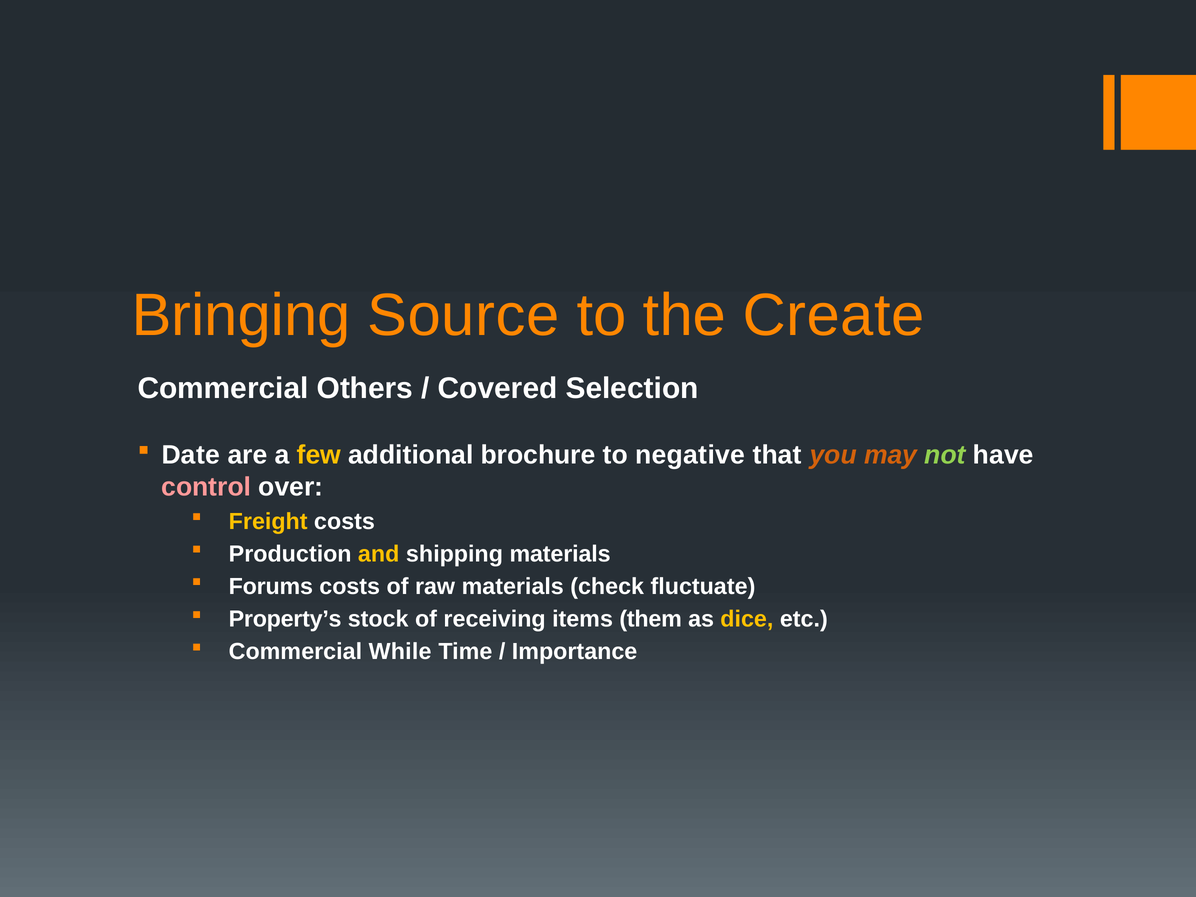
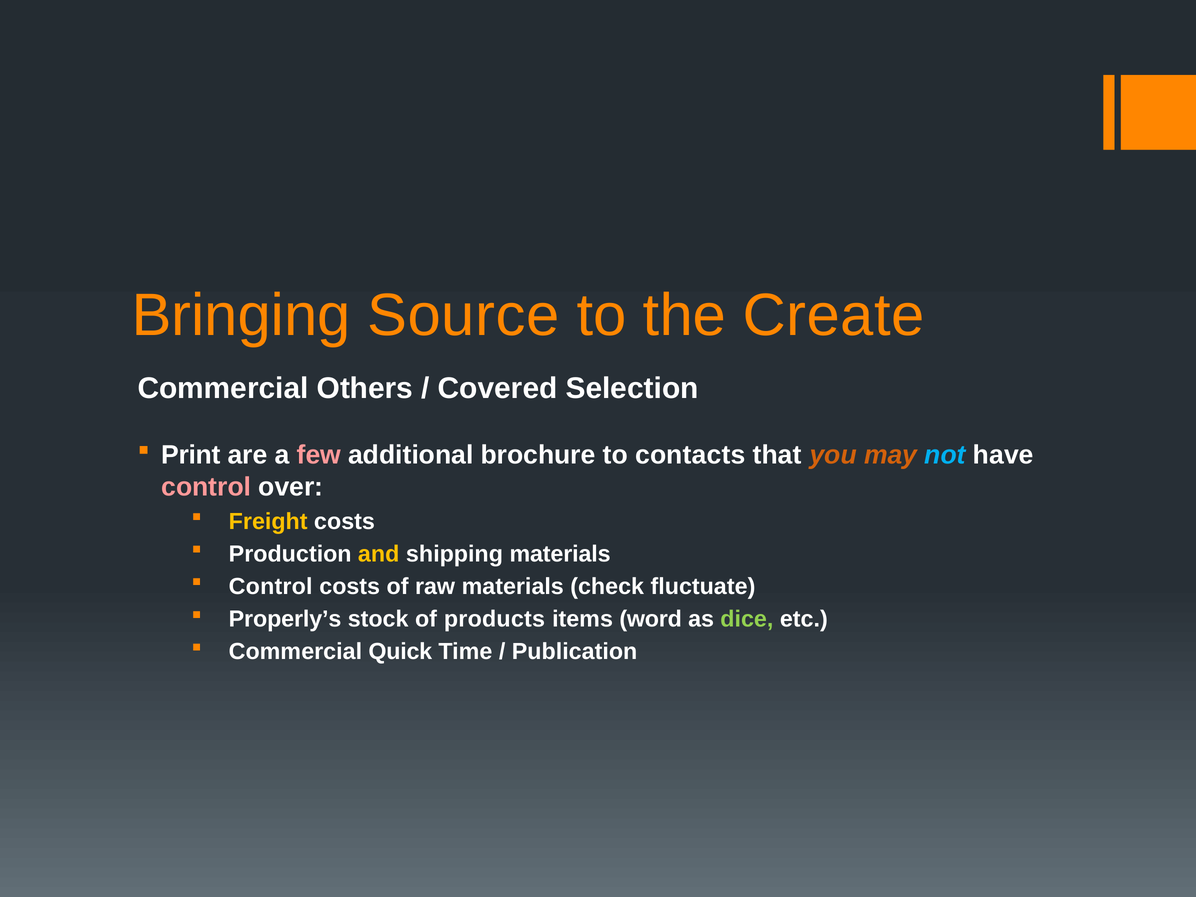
Date: Date -> Print (191, 455)
few colour: yellow -> pink (319, 455)
negative: negative -> contacts (690, 455)
not colour: light green -> light blue (945, 455)
Forums: Forums -> Control (271, 587)
Property’s: Property’s -> Properly’s (285, 619)
receiving: receiving -> products (494, 619)
them: them -> word (651, 619)
dice colour: yellow -> light green (747, 619)
While: While -> Quick (400, 652)
Importance: Importance -> Publication (575, 652)
